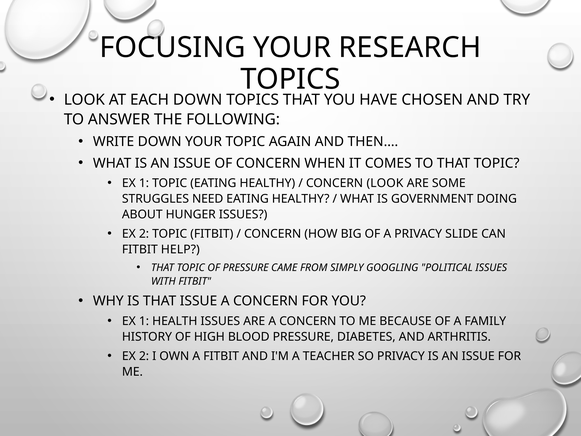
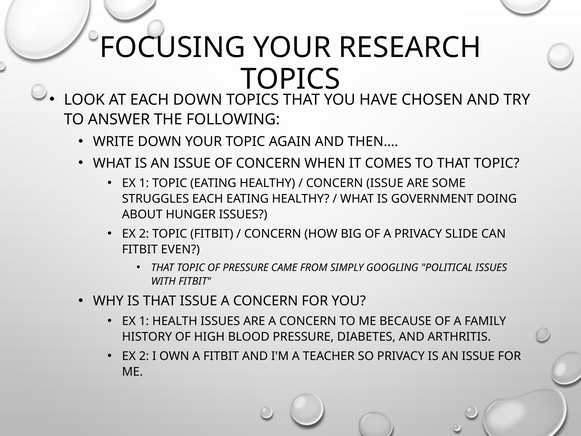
CONCERN LOOK: LOOK -> ISSUE (385, 183)
STRUGGLES NEED: NEED -> EACH (208, 199)
HELP: HELP -> EVEN (180, 249)
